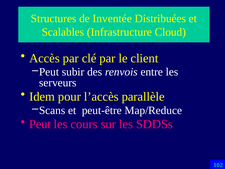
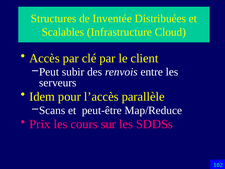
Peut: Peut -> Prix (40, 124)
